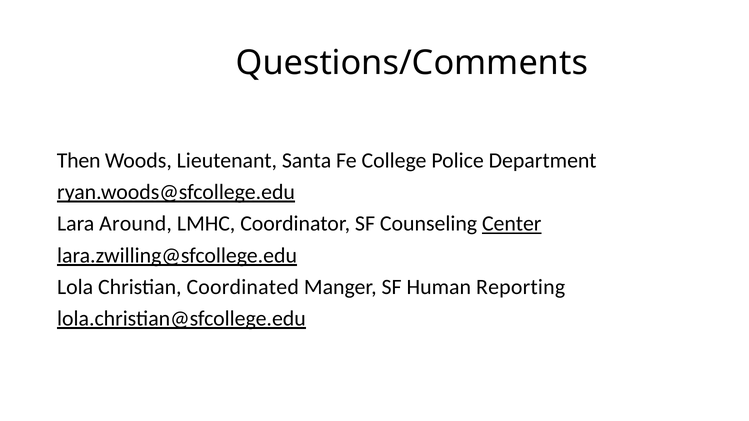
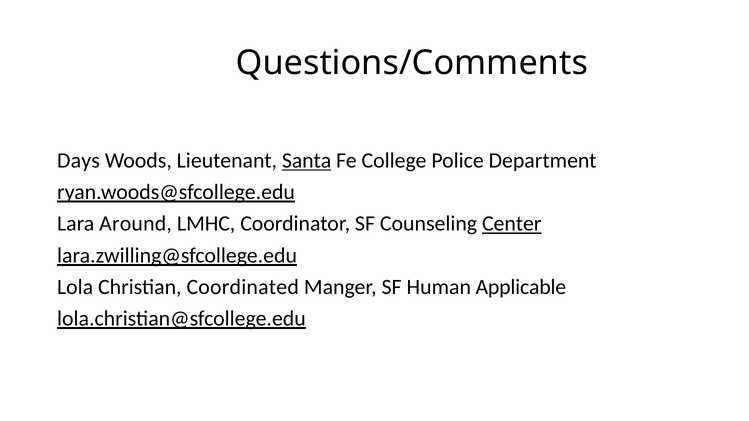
Then: Then -> Days (78, 161)
Santa underline: none -> present (307, 161)
Reporting: Reporting -> Applicable (521, 287)
